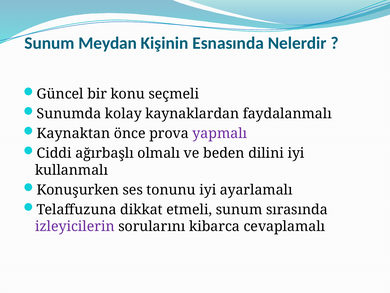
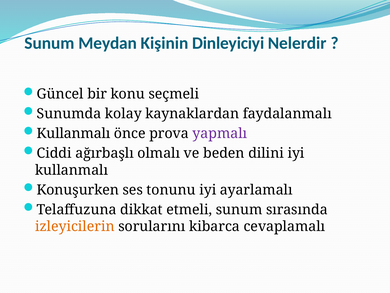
Esnasında: Esnasında -> Dinleyiciyi (228, 43)
Kaynaktan: Kaynaktan -> Kullanmalı (74, 133)
izleyicilerin colour: purple -> orange (75, 226)
